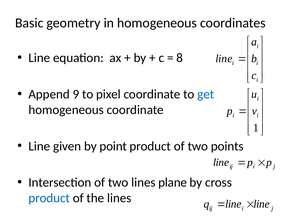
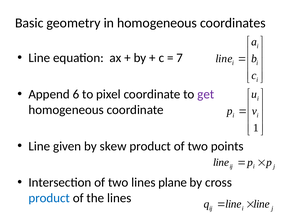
8: 8 -> 7 (180, 58)
9: 9 -> 6 (76, 94)
get colour: blue -> purple (206, 94)
point: point -> skew (113, 146)
